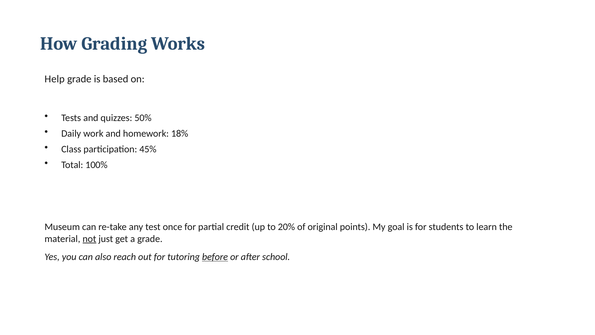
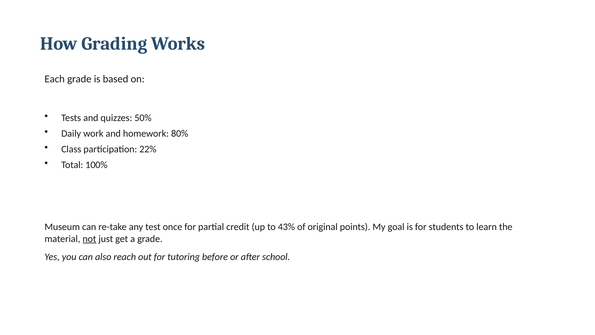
Help: Help -> Each (55, 79)
18%: 18% -> 80% (180, 133)
45%: 45% -> 22% (148, 149)
20%: 20% -> 43% (286, 227)
before underline: present -> none (215, 257)
